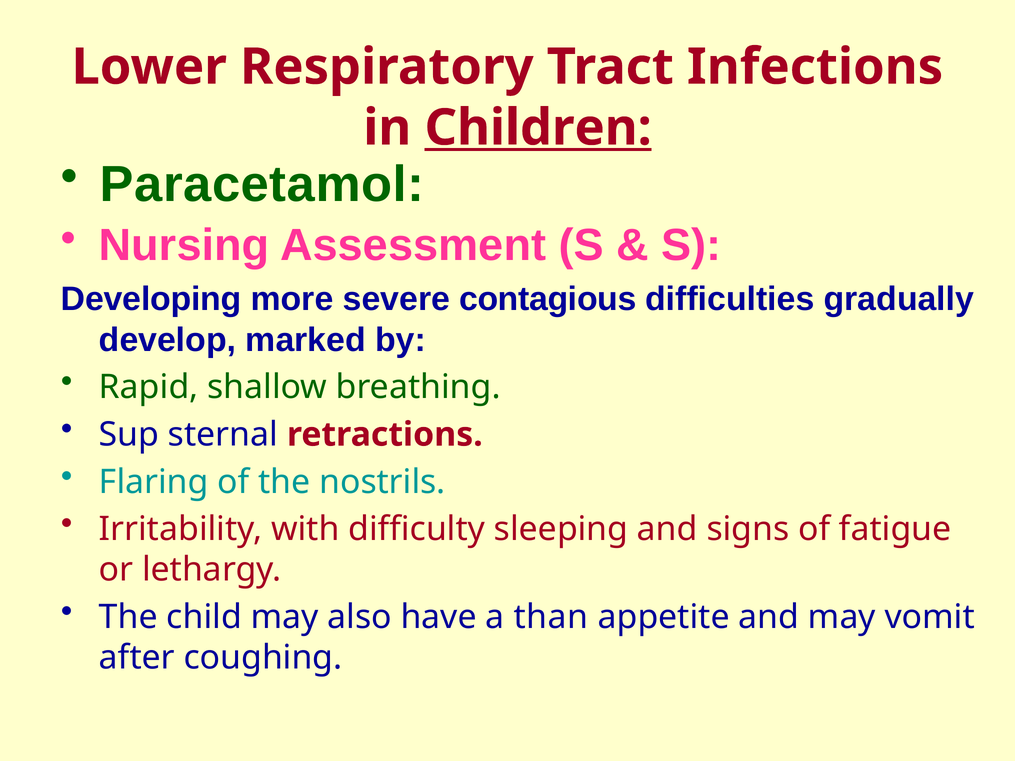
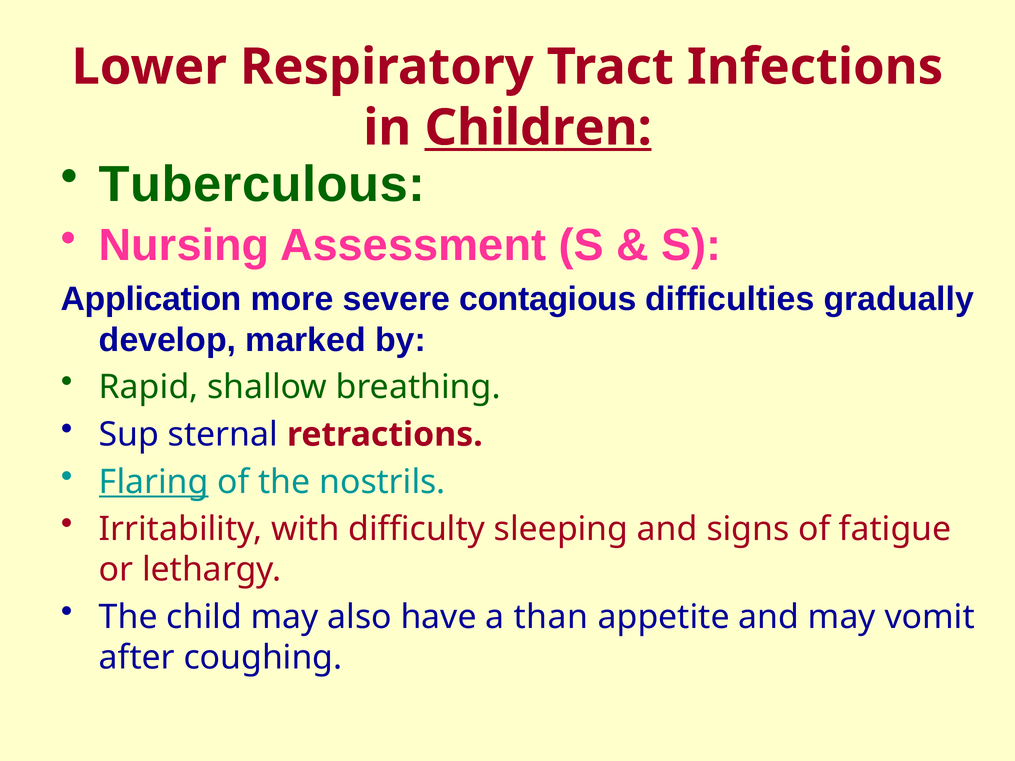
Paracetamol: Paracetamol -> Tuberculous (262, 184)
Developing: Developing -> Application (151, 299)
Flaring underline: none -> present (154, 482)
